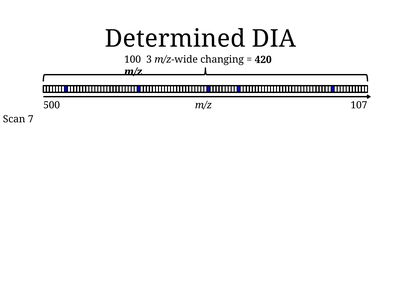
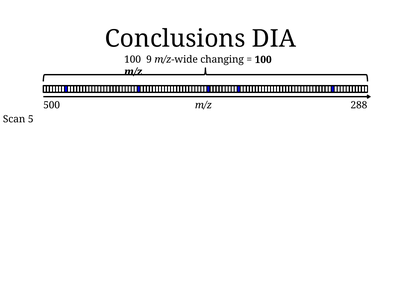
Determined: Determined -> Conclusions (175, 39)
3: 3 -> 9 (149, 60)
420: 420 -> 100 (263, 60)
107: 107 -> 288 (359, 106)
7: 7 -> 5 (31, 119)
